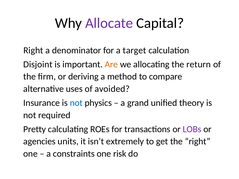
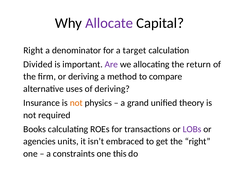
Disjoint: Disjoint -> Divided (38, 64)
Are colour: orange -> purple (111, 64)
of avoided: avoided -> deriving (112, 89)
not colour: blue -> orange (76, 103)
Pretty: Pretty -> Books (35, 129)
extremely: extremely -> embraced (125, 142)
risk: risk -> this (120, 154)
